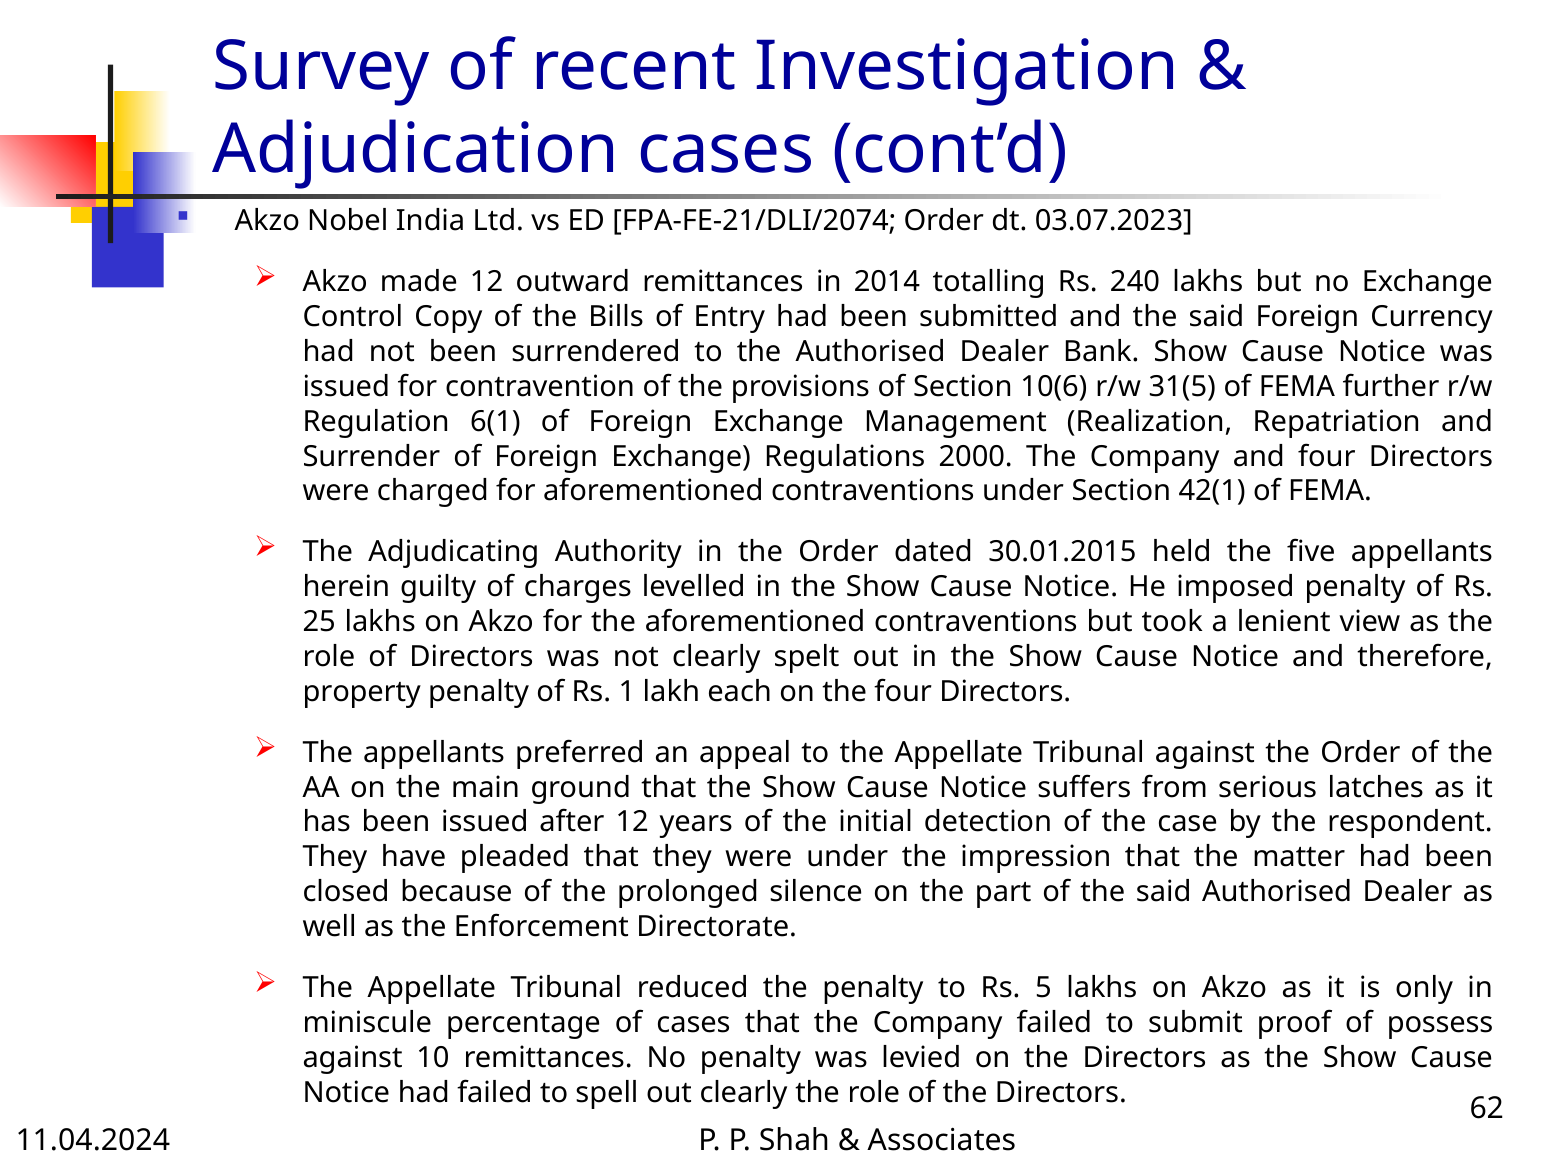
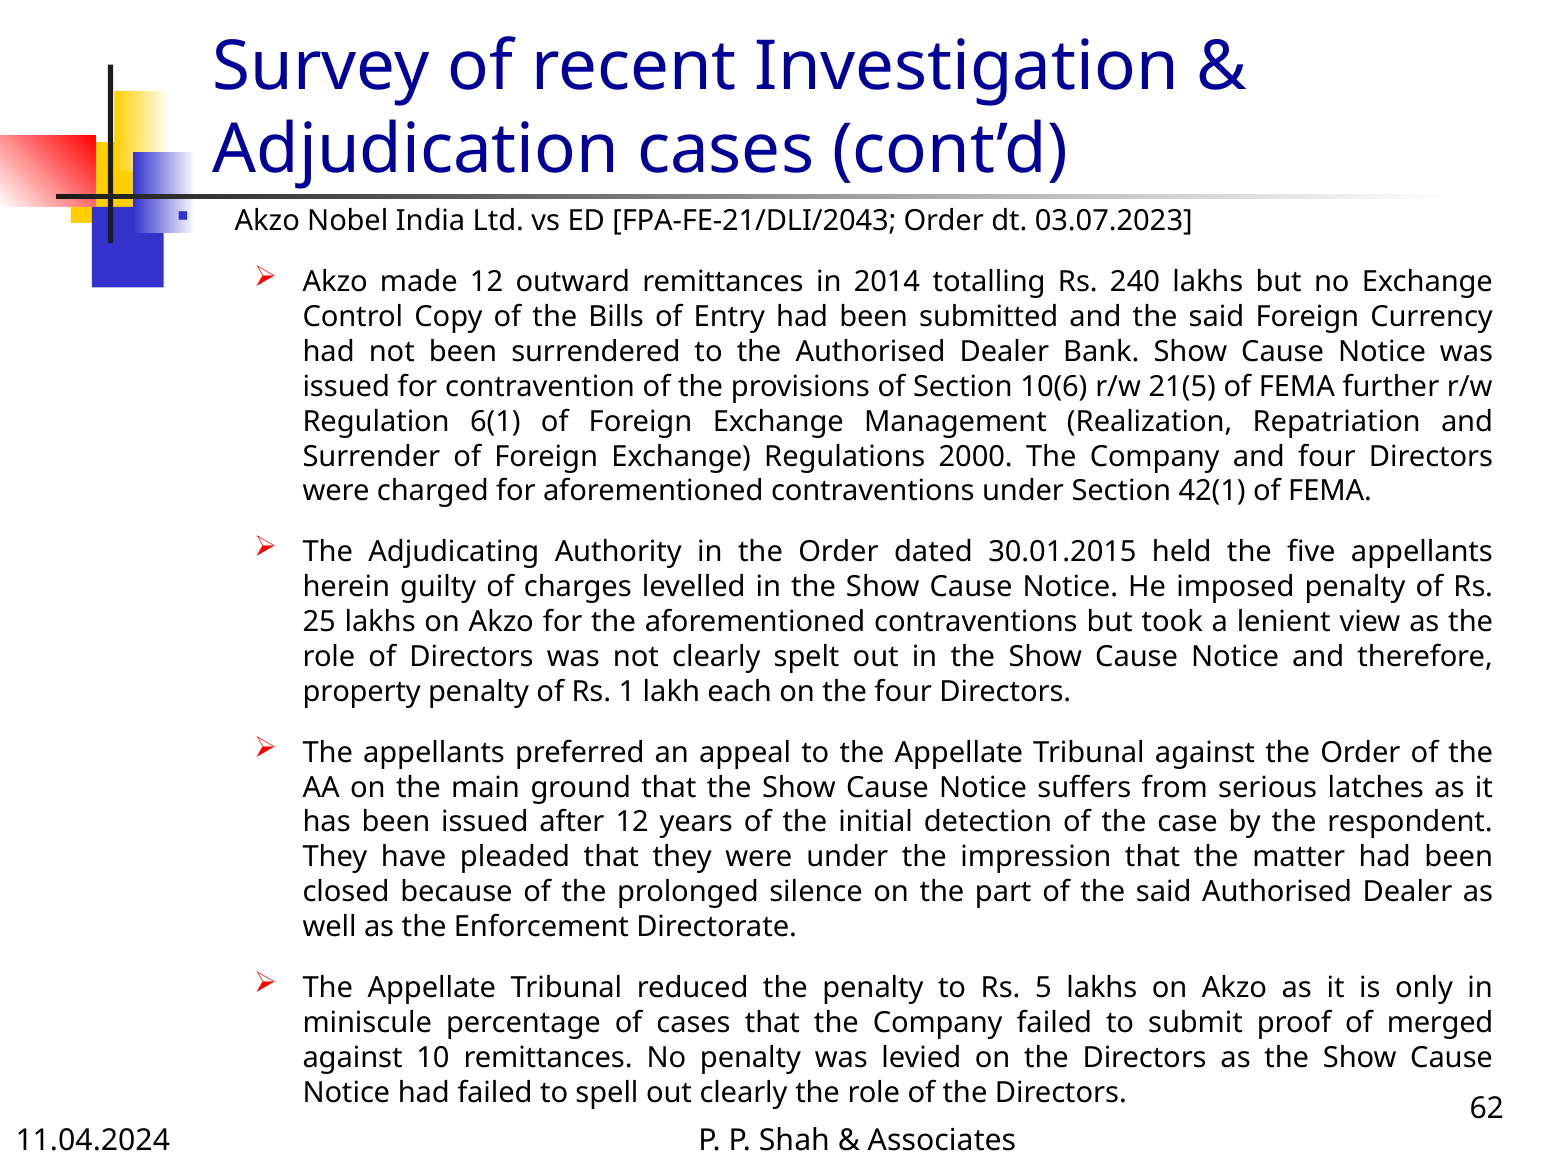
FPA-FE-21/DLI/2074: FPA-FE-21/DLI/2074 -> FPA-FE-21/DLI/2043 (754, 221)
31(5: 31(5 -> 21(5 (1182, 387)
possess: possess -> merged (1440, 1023)
